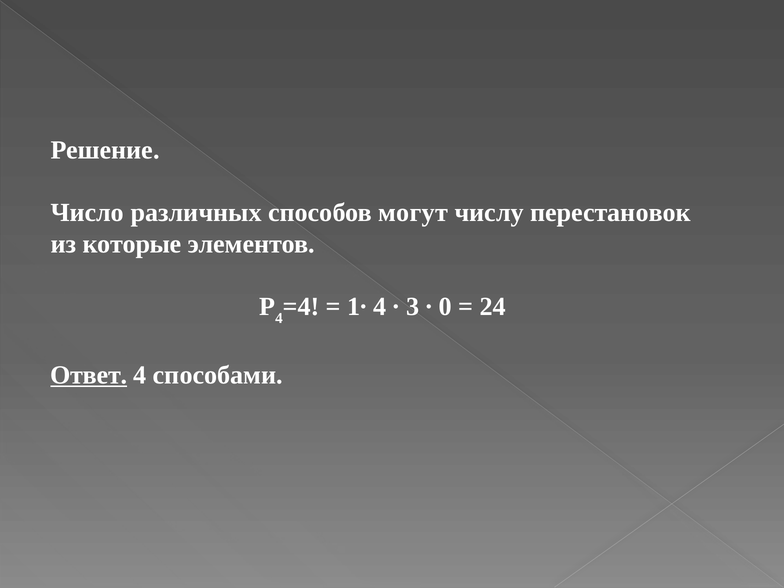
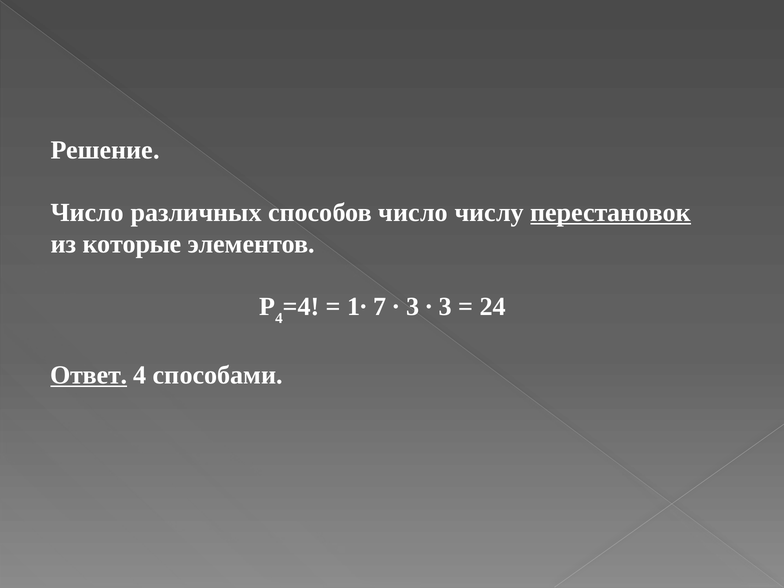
способов могут: могут -> число (413, 213)
перестановок underline: none -> present (611, 213)
1∙ 4: 4 -> 7 (380, 307)
0: 0 -> 3 (445, 307)
